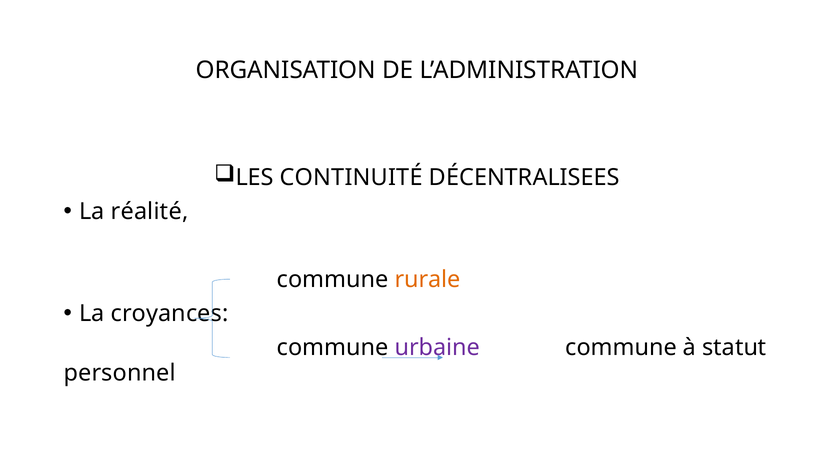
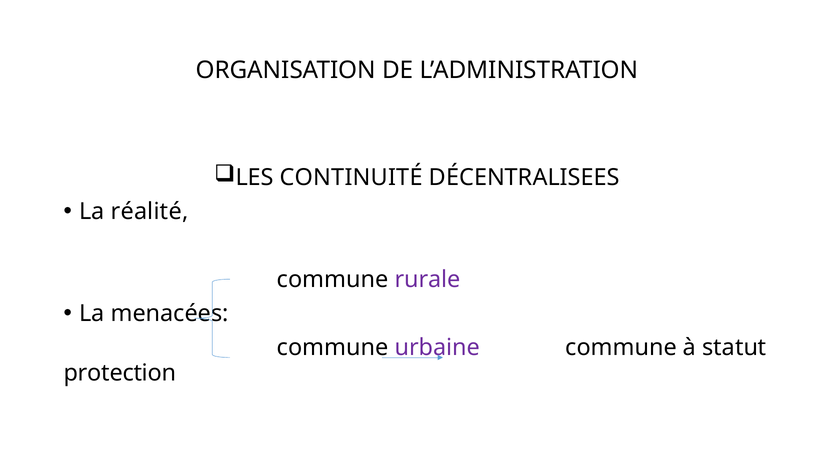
rurale colour: orange -> purple (428, 280)
croyances: croyances -> menacées (170, 314)
personnel: personnel -> protection (120, 373)
